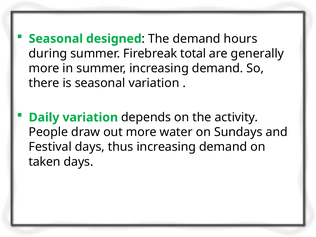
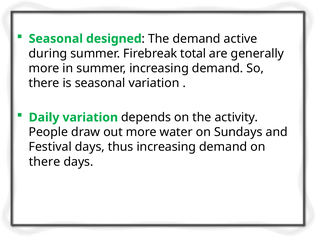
hours: hours -> active (241, 39)
taken: taken -> there (44, 162)
